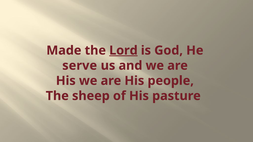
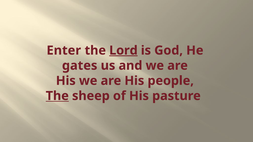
Made: Made -> Enter (64, 51)
serve: serve -> gates (80, 66)
The underline: none -> present (57, 96)
